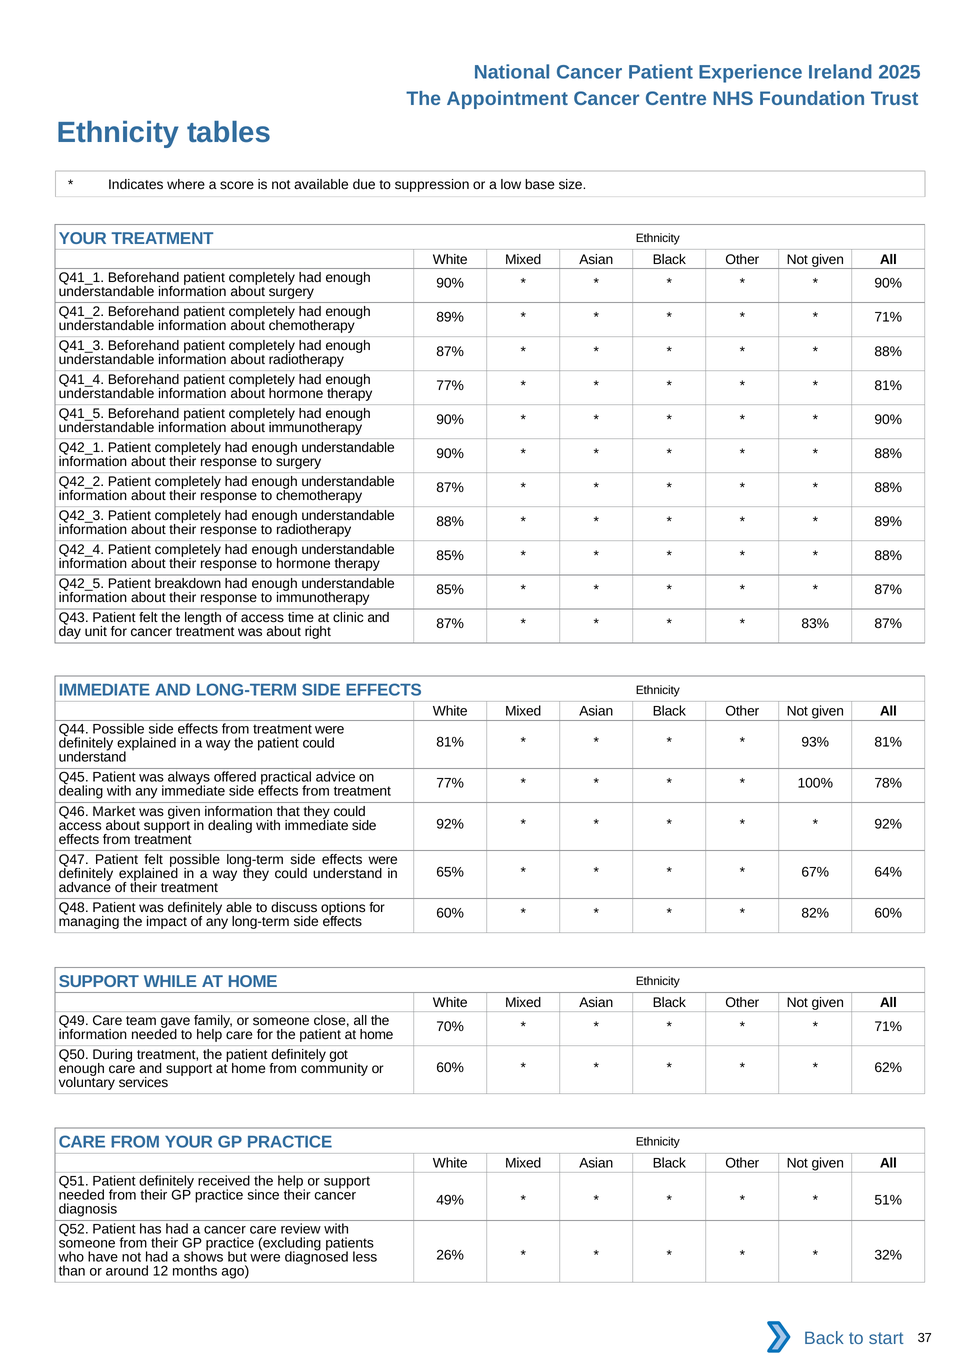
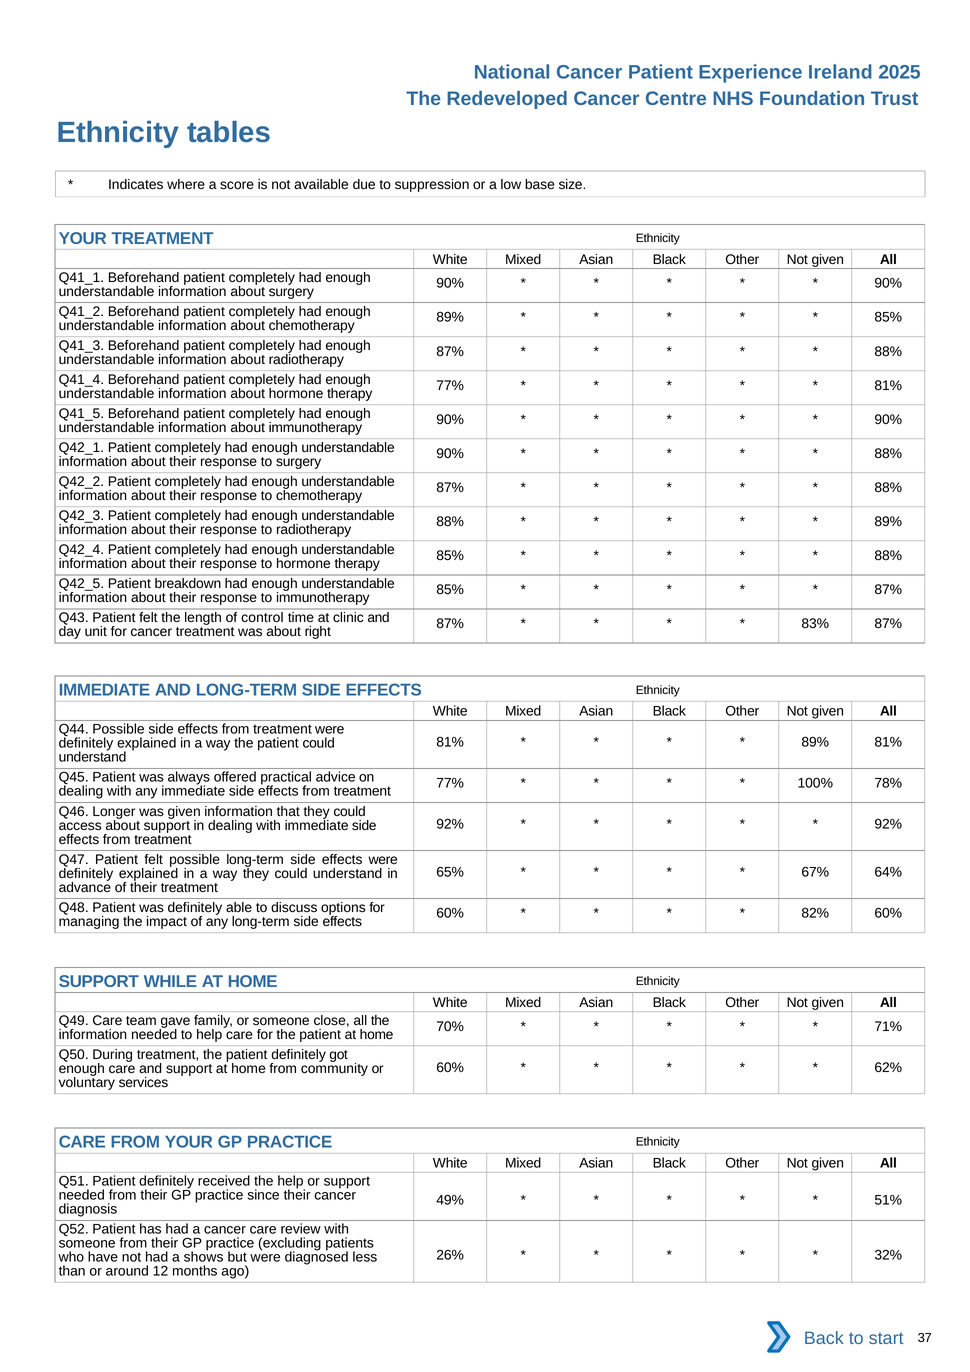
Appointment: Appointment -> Redeveloped (507, 99)
71%: 71% -> 85% (888, 318)
of access: access -> control (262, 618)
93%: 93% -> 89% (815, 743)
Market: Market -> Longer (114, 812)
